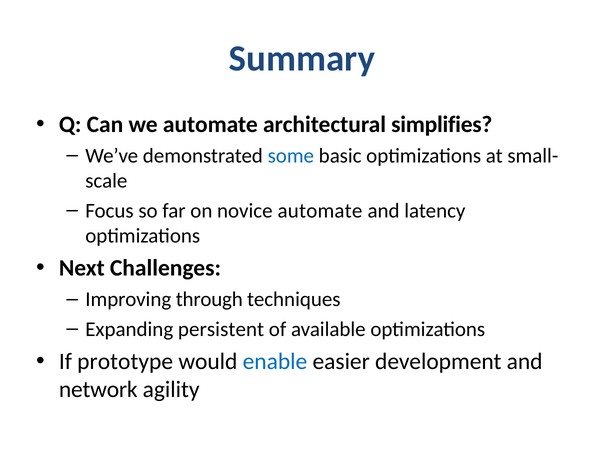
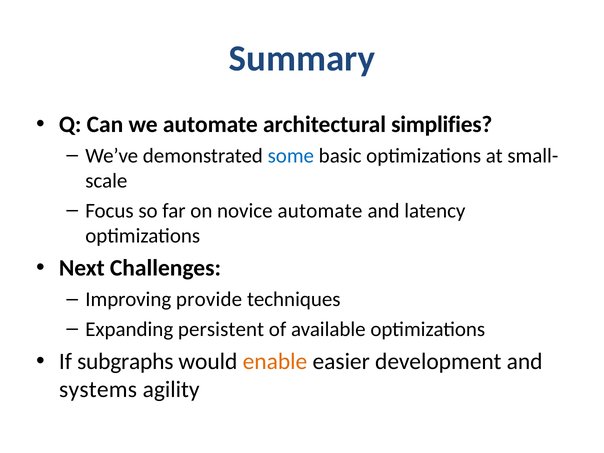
through: through -> provide (209, 299)
prototype: prototype -> subgraphs (125, 361)
enable colour: blue -> orange (275, 361)
network: network -> systems (98, 390)
